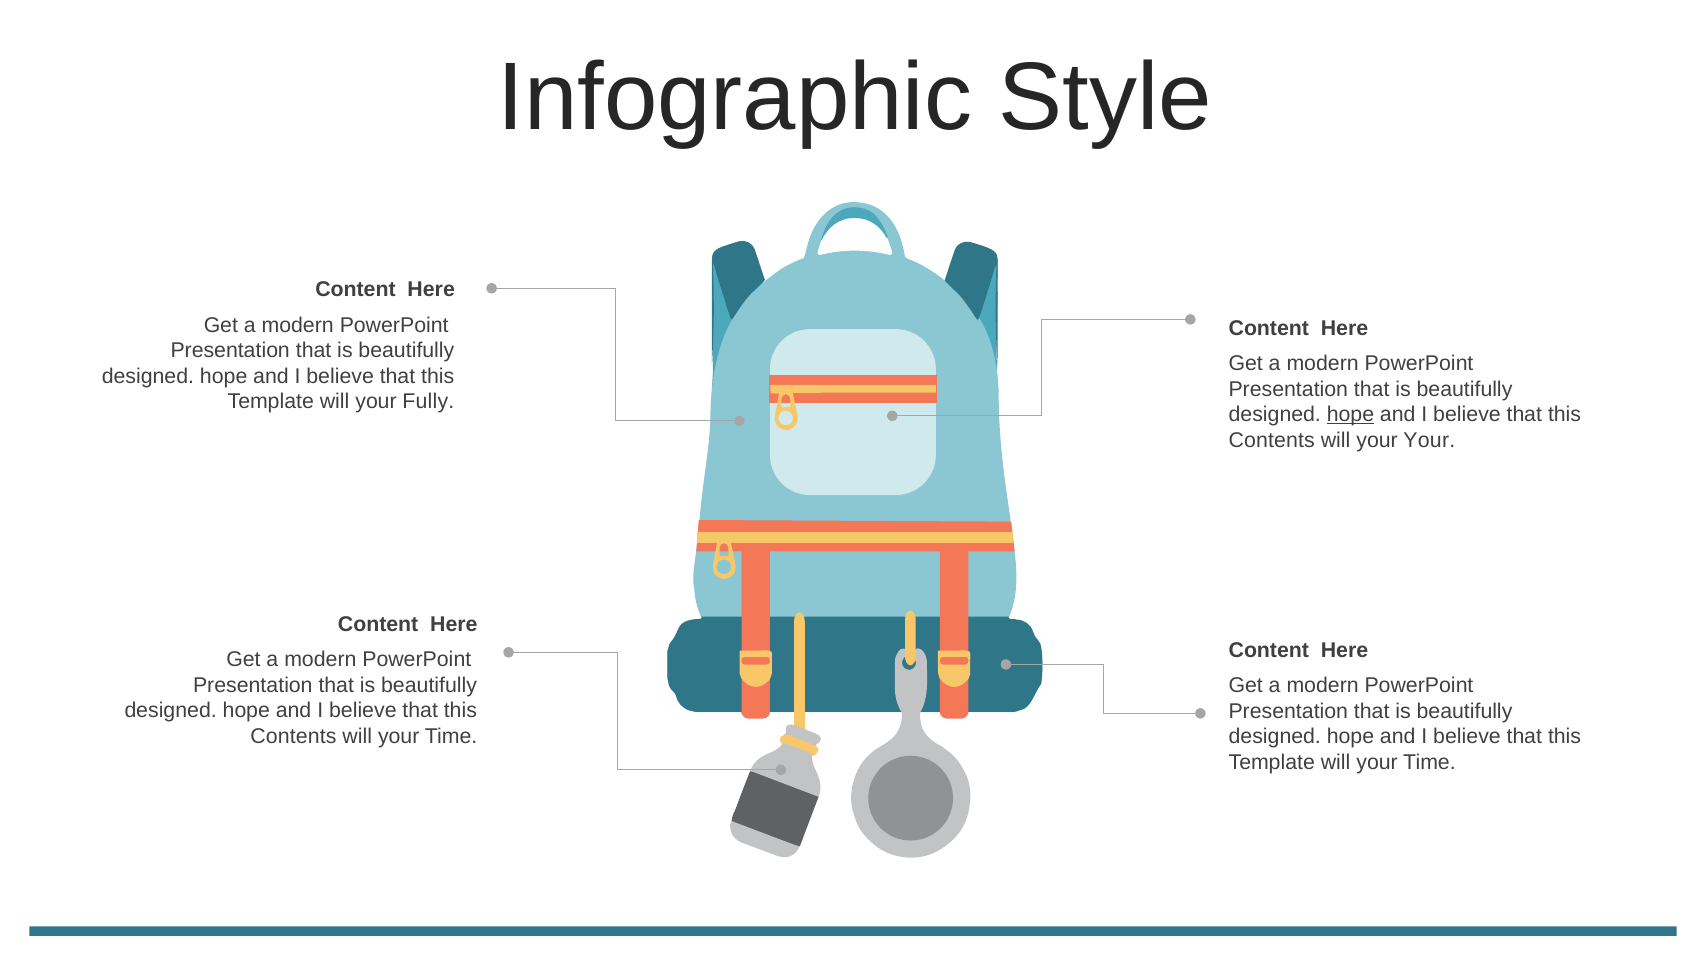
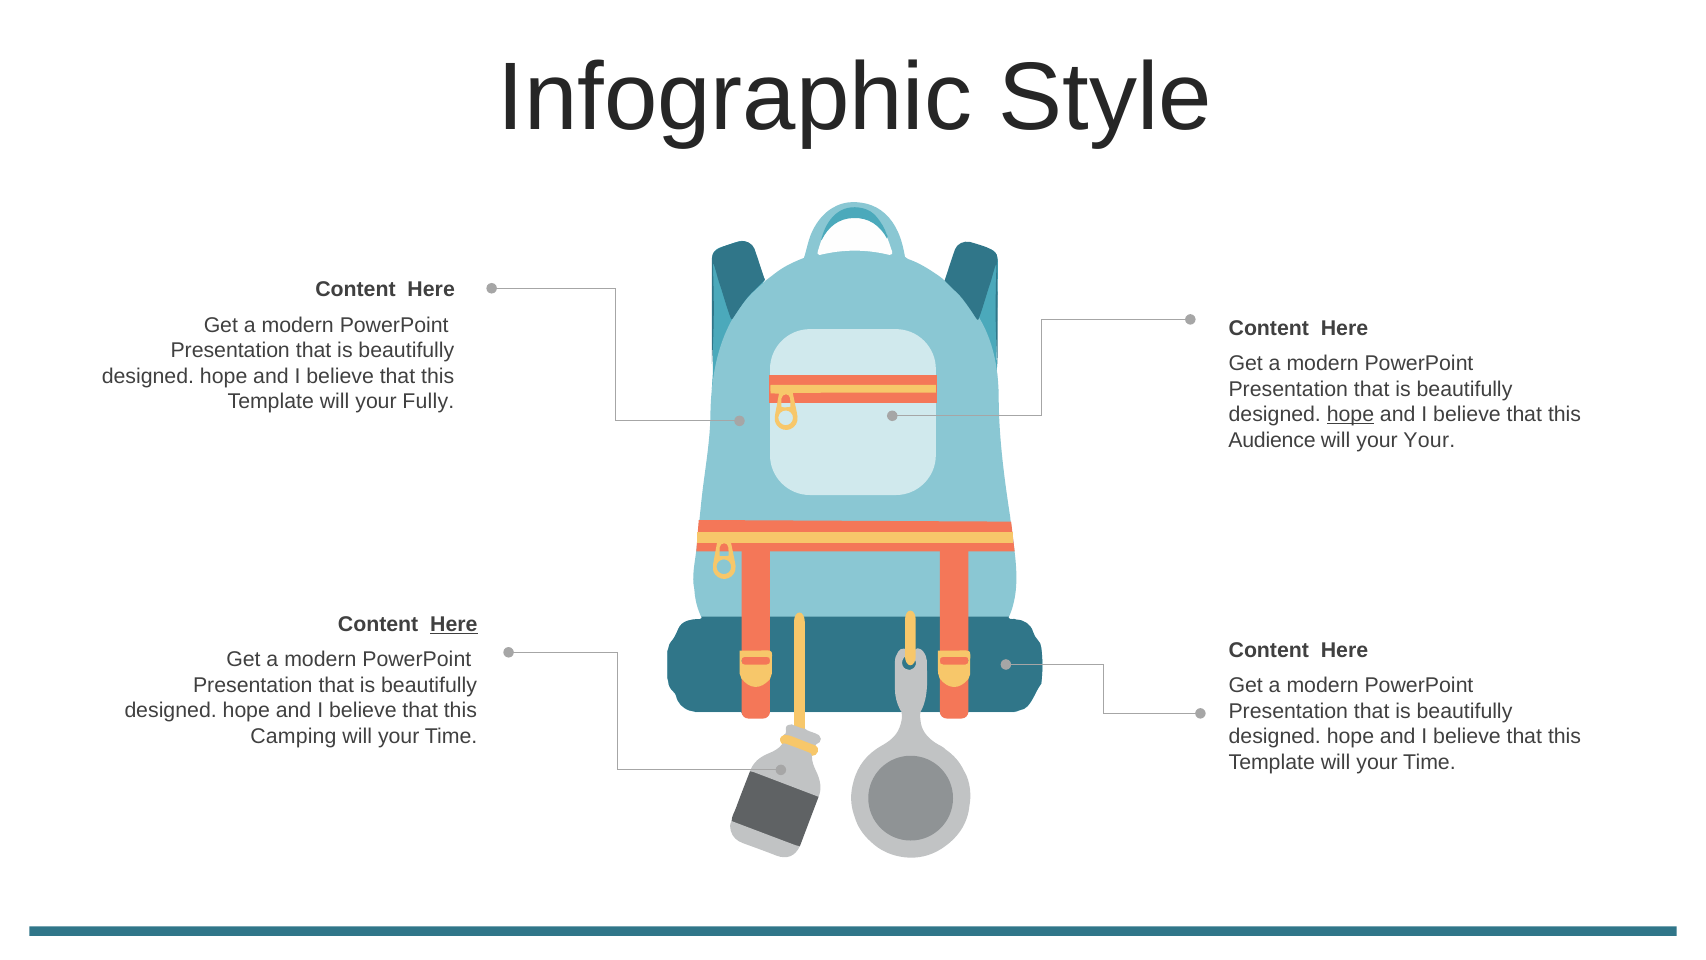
Contents: Contents -> Audience (1272, 440)
Here underline: none -> present (454, 624)
Contents: Contents -> Camping (293, 736)
